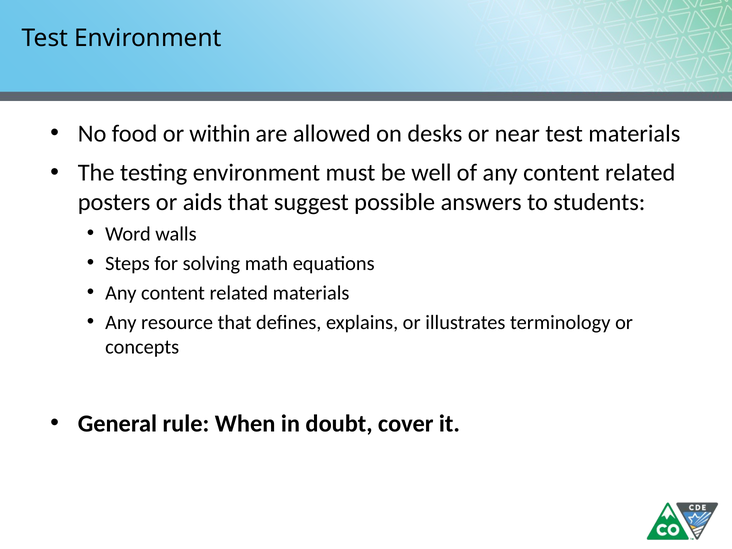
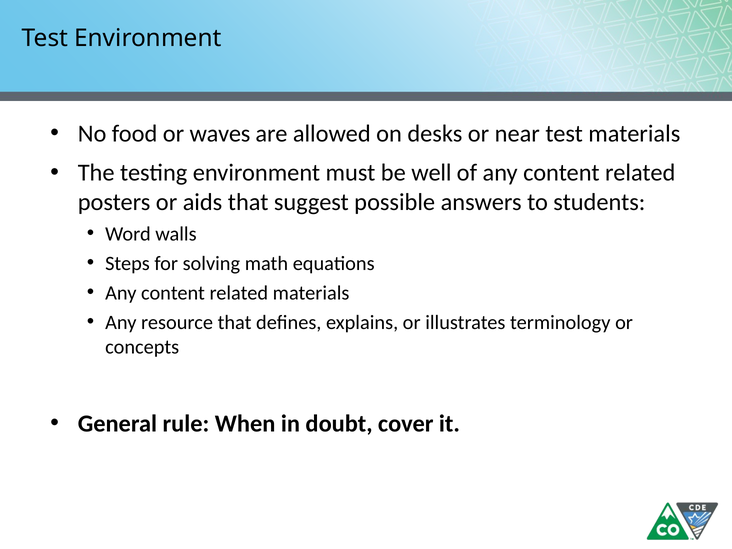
within: within -> waves (220, 133)
